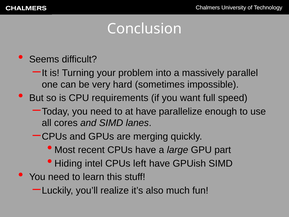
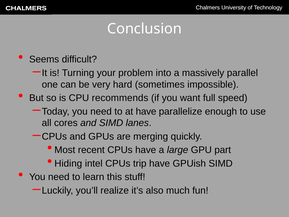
requirements: requirements -> recommends (120, 98)
left: left -> trip (140, 163)
